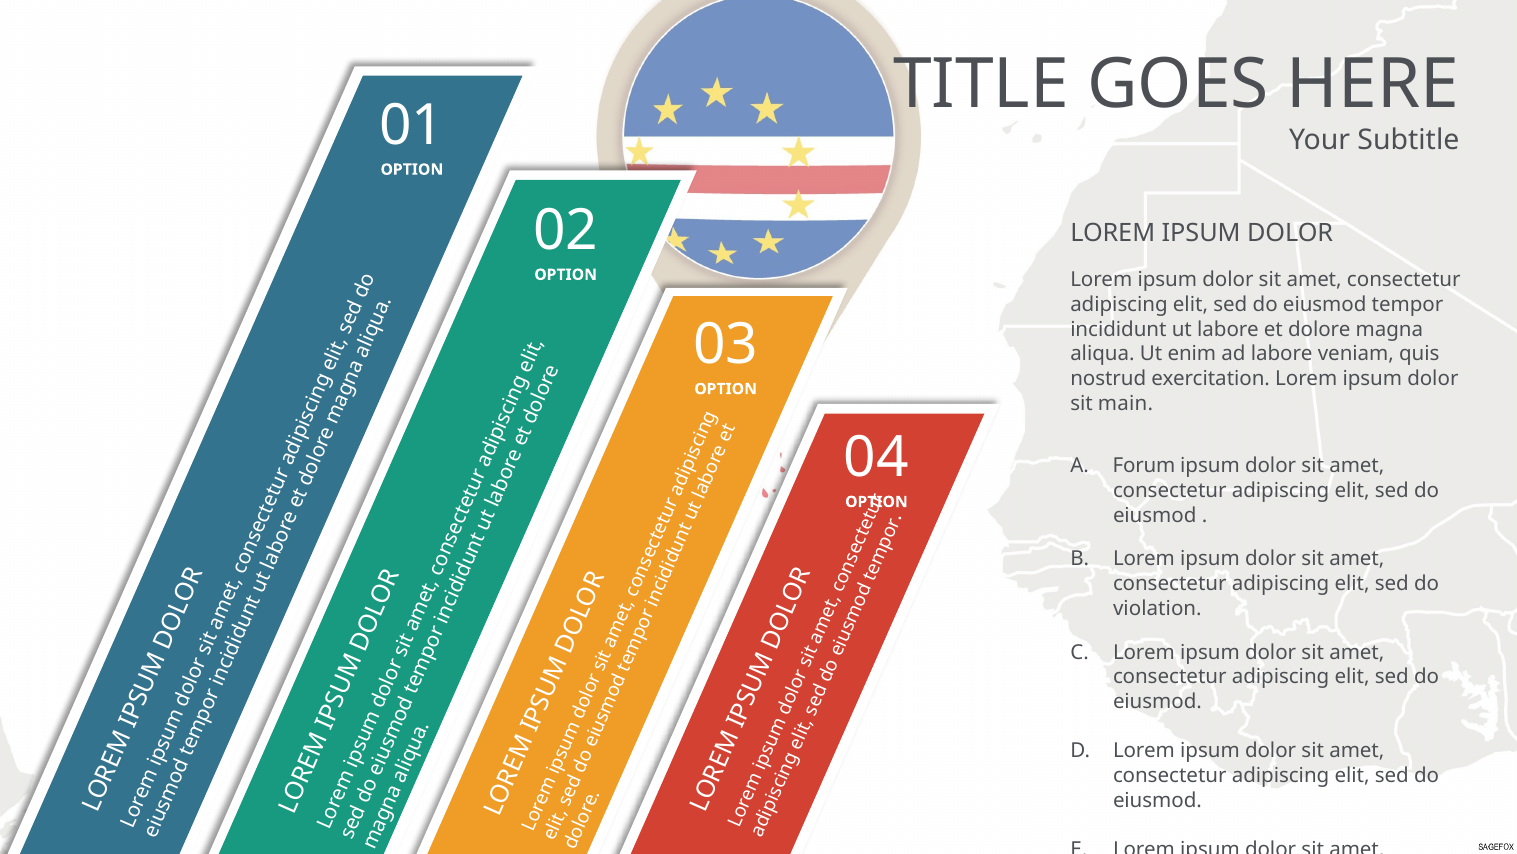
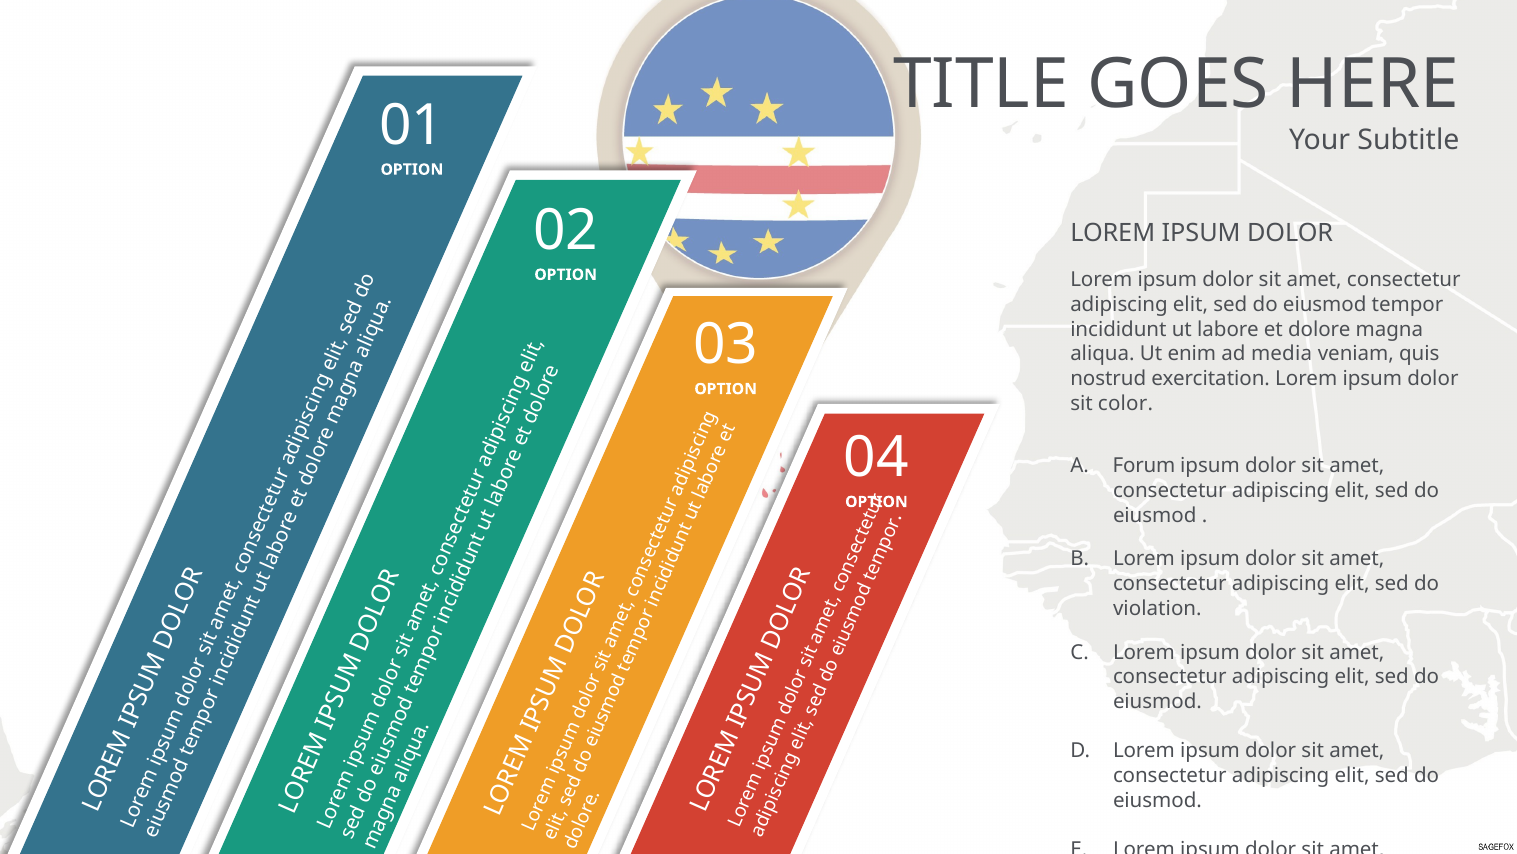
ad labore: labore -> media (1282, 354)
main: main -> color (1126, 403)
